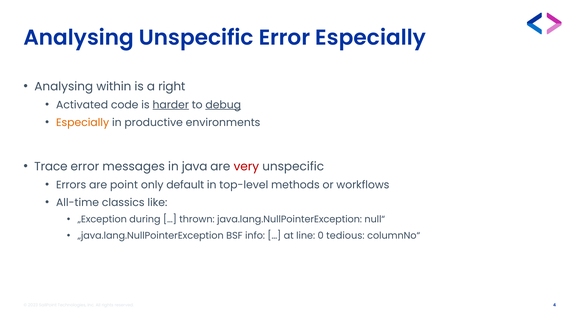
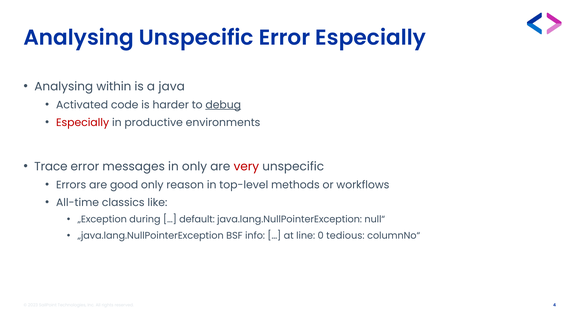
right: right -> java (172, 87)
harder underline: present -> none (171, 105)
Especially colour: orange -> red (83, 123)
in java: java -> only (195, 167)
point: point -> good (124, 185)
default: default -> reason (185, 185)
thrown: thrown -> default (197, 220)
